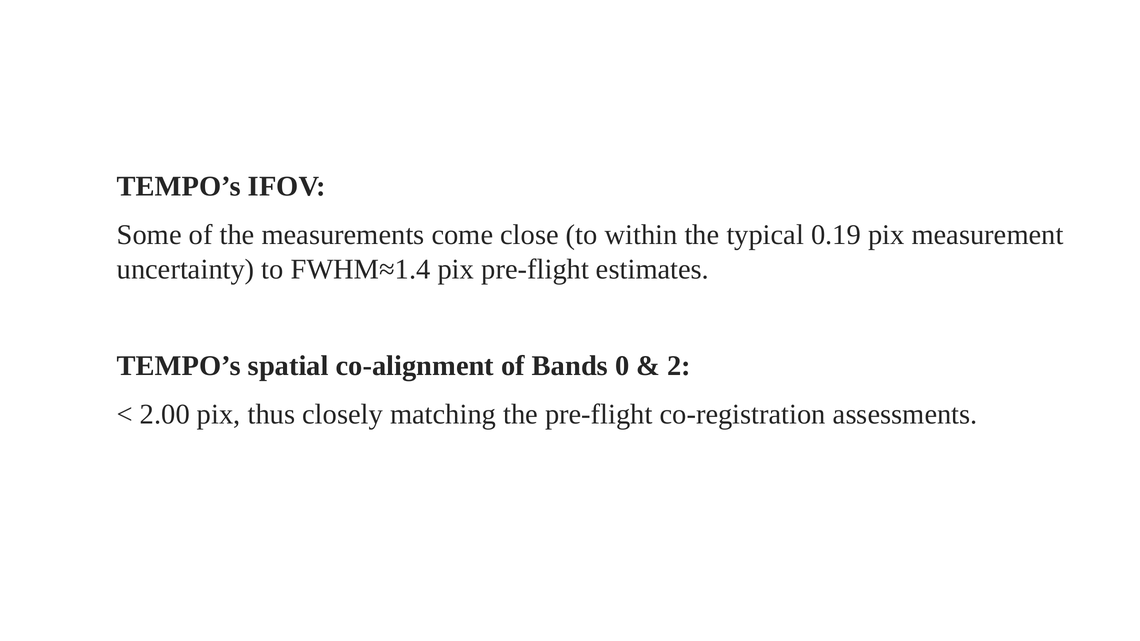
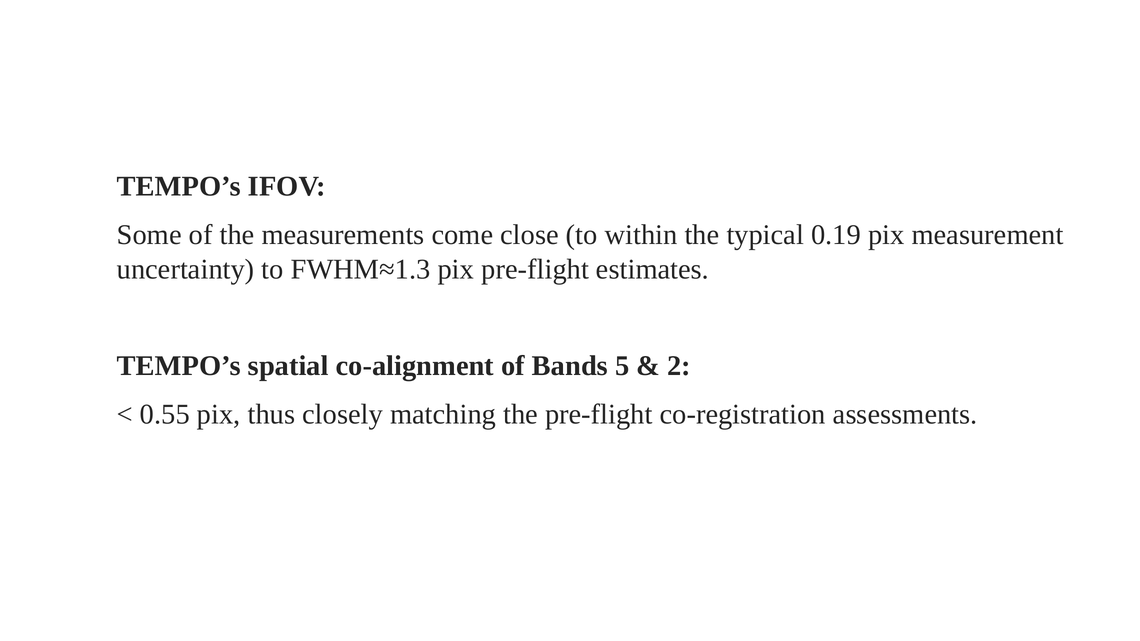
FWHM≈1.4: FWHM≈1.4 -> FWHM≈1.3 (361, 269)
0: 0 -> 5 (622, 366)
2.00: 2.00 -> 0.55 (165, 415)
